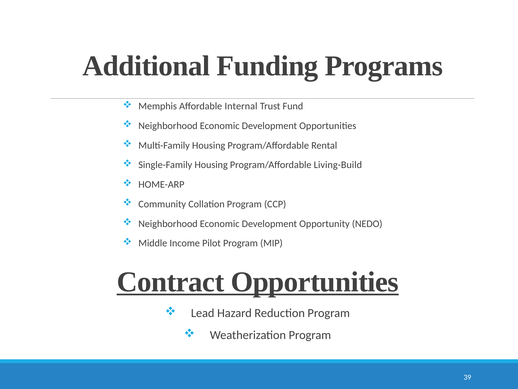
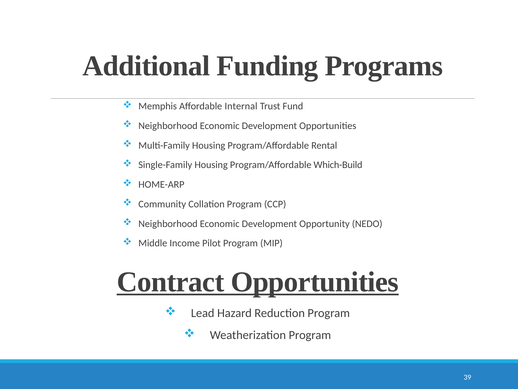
Living-Build: Living-Build -> Which-Build (338, 165)
